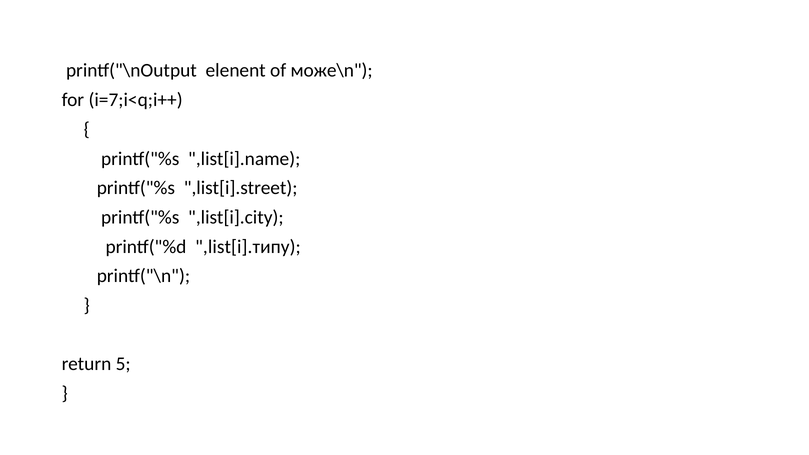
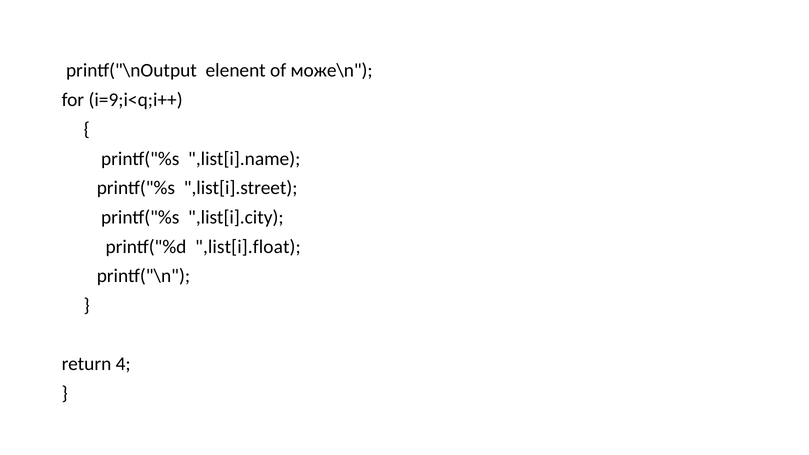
i=7;i<q;i++: i=7;i<q;i++ -> i=9;i<q;i++ (136, 100)
,list[i].типу: ,list[i].типу -> ,list[i].float (248, 247)
5: 5 -> 4 (123, 364)
